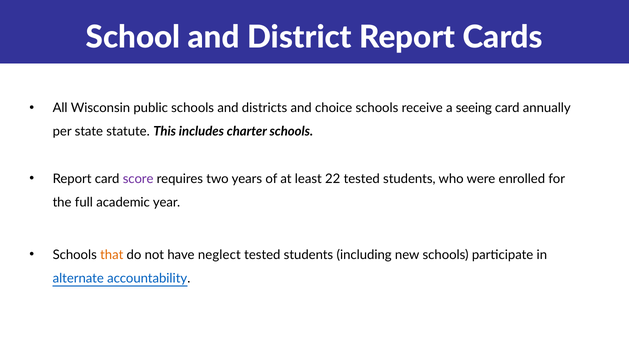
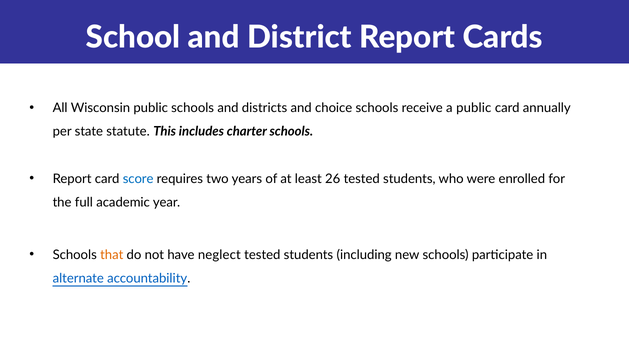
a seeing: seeing -> public (474, 108)
score colour: purple -> blue (138, 179)
22: 22 -> 26 (333, 179)
